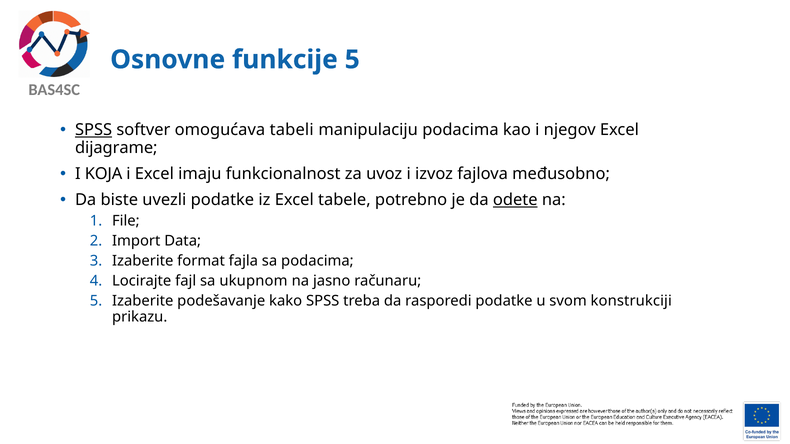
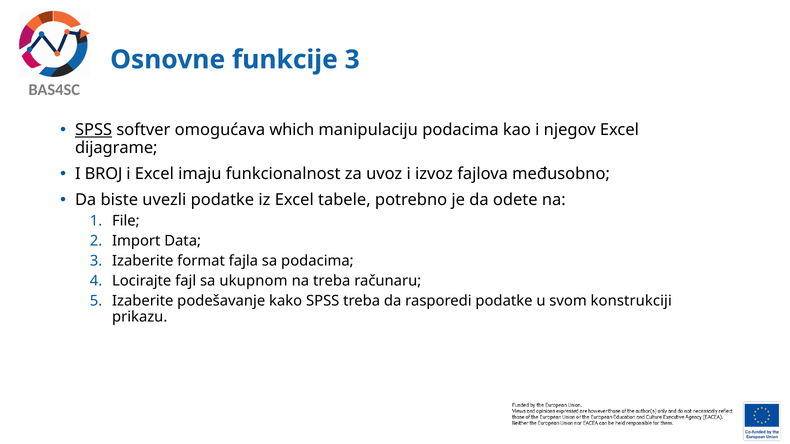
funkcije 5: 5 -> 3 (352, 60)
tabeli: tabeli -> which (292, 130)
KOJA: KOJA -> BROJ (104, 174)
odete underline: present -> none (515, 200)
na jasno: jasno -> treba (332, 281)
